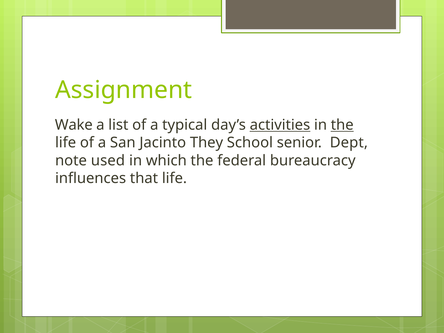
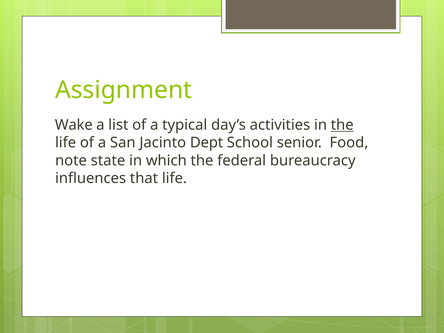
activities underline: present -> none (280, 125)
They: They -> Dept (207, 143)
Dept: Dept -> Food (349, 143)
used: used -> state (108, 160)
